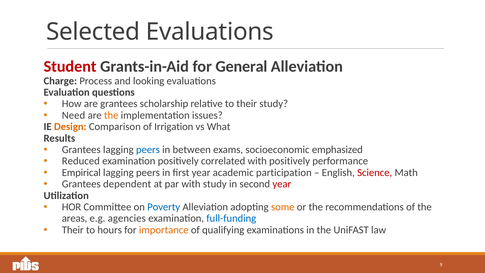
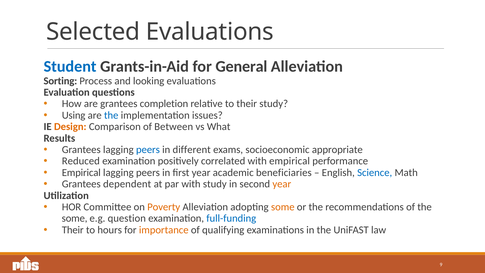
Student colour: red -> blue (70, 66)
Charge: Charge -> Sorting (60, 81)
scholarship: scholarship -> completion (164, 104)
Need: Need -> Using (74, 115)
the colour: orange -> blue (111, 115)
Irrigation: Irrigation -> Between (174, 127)
between: between -> different (192, 150)
emphasized: emphasized -> appropriate (337, 150)
with positively: positively -> empirical (290, 161)
participation: participation -> beneficiaries (284, 172)
Science colour: red -> blue (375, 172)
year colour: red -> orange (282, 184)
Poverty colour: blue -> orange (164, 207)
areas: areas -> some (75, 218)
agencies: agencies -> question (127, 218)
